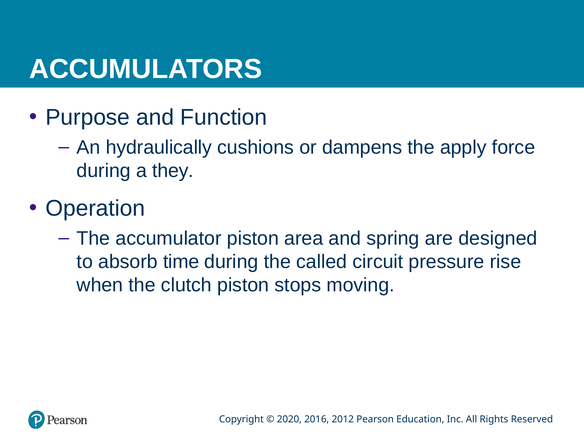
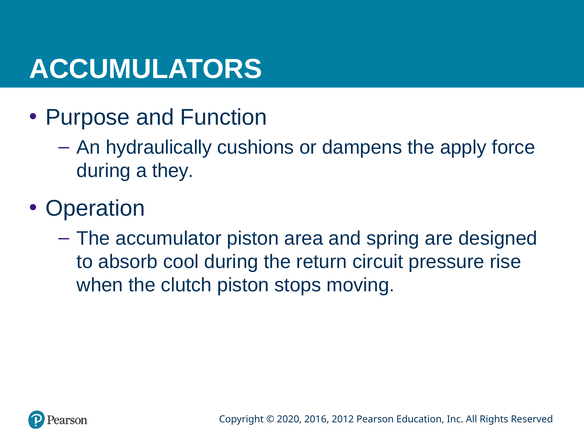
time: time -> cool (181, 262)
called: called -> return (322, 262)
